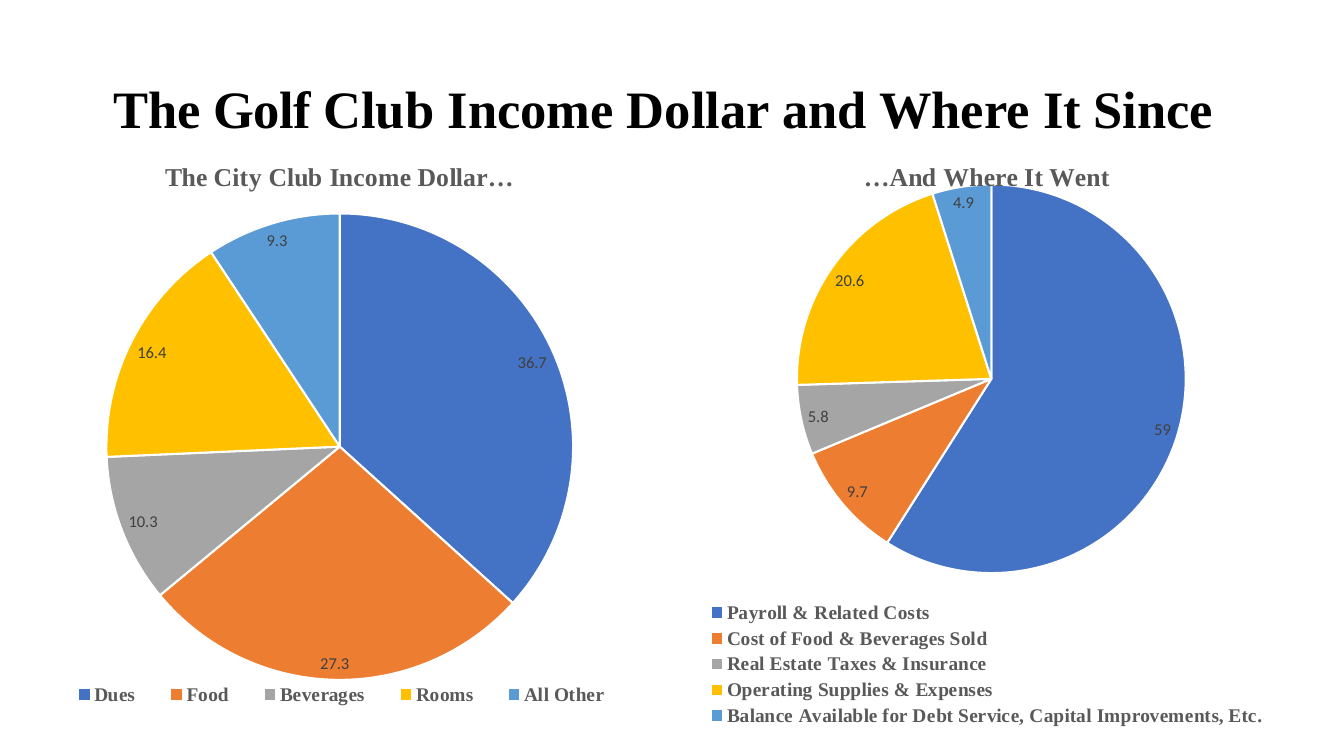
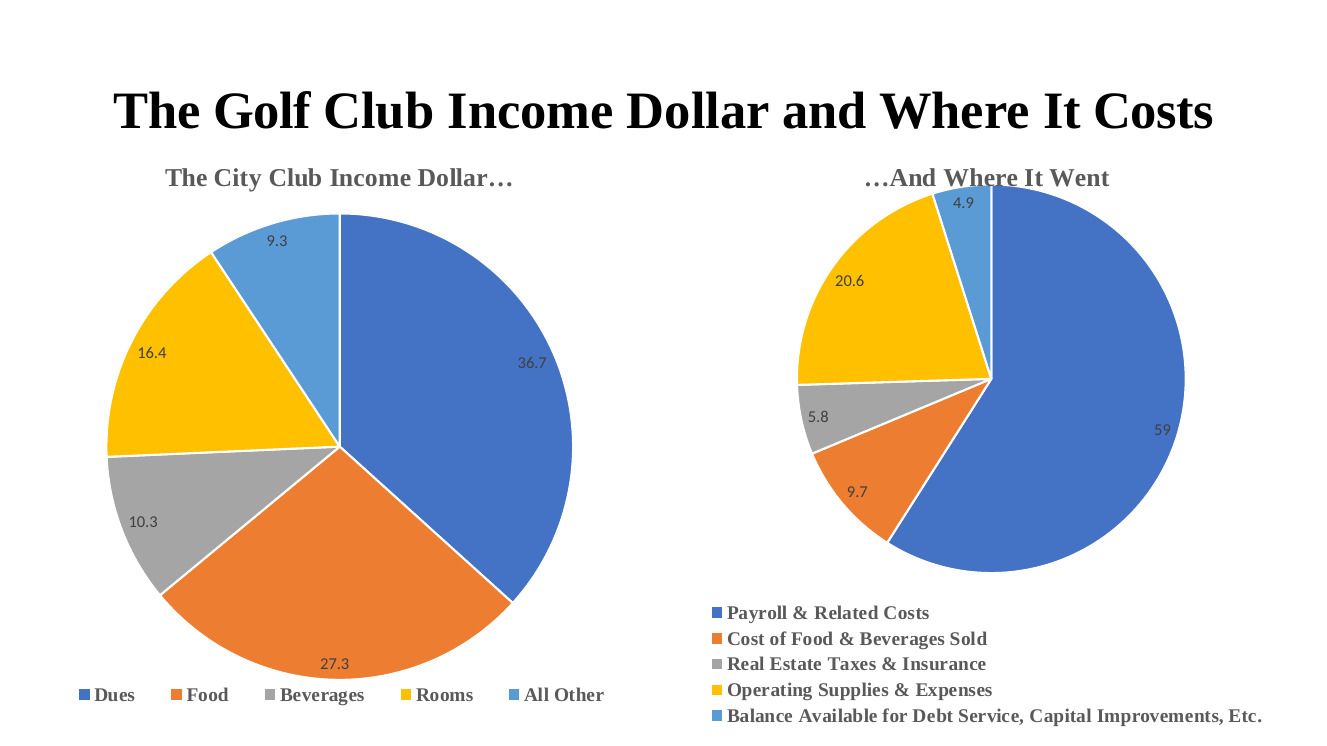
It Since: Since -> Costs (1153, 112)
